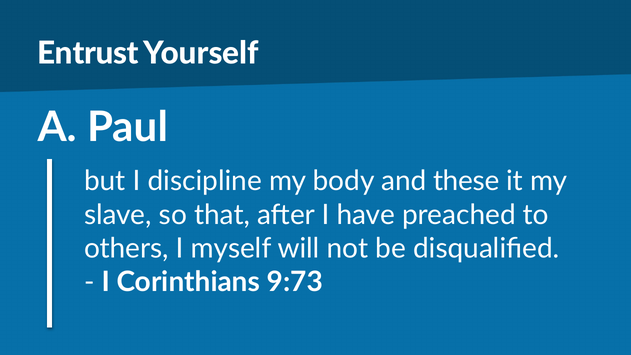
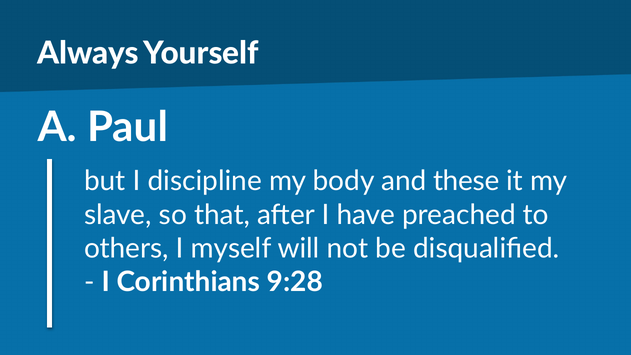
Entrust: Entrust -> Always (88, 53)
9:73: 9:73 -> 9:28 (295, 282)
